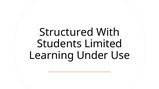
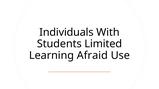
Structured: Structured -> Individuals (66, 32)
Under: Under -> Afraid (92, 56)
